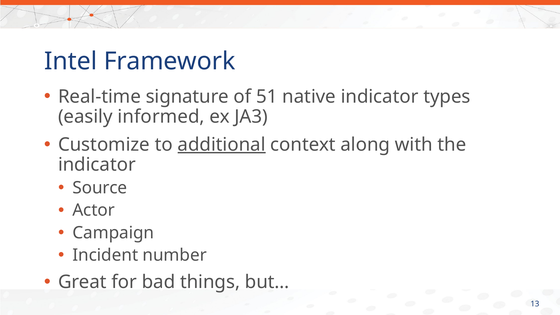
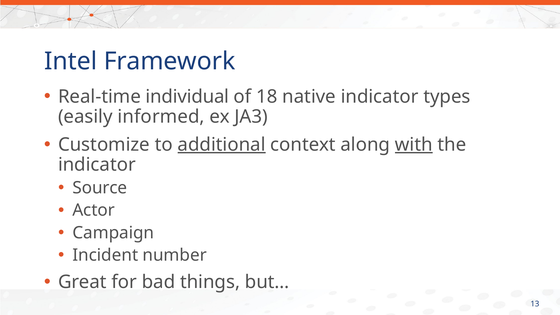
signature: signature -> individual (187, 97)
51: 51 -> 18 (267, 97)
with underline: none -> present (414, 145)
